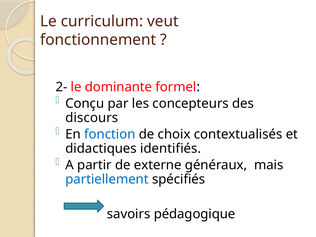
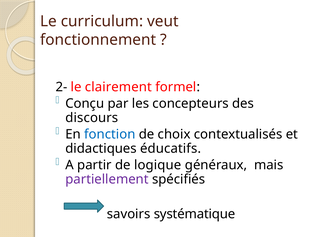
dominante: dominante -> clairement (118, 87)
identifiés: identifiés -> éducatifs (171, 149)
externe: externe -> logique (158, 165)
partiellement colour: blue -> purple (107, 179)
pédagogique: pédagogique -> systématique (195, 214)
